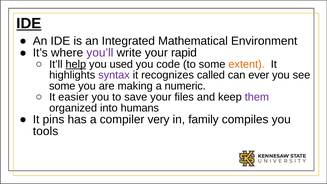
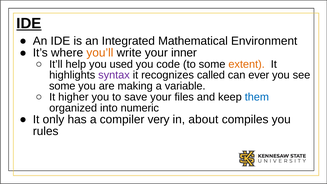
you’ll colour: purple -> orange (100, 53)
rapid: rapid -> inner (184, 53)
help underline: present -> none (76, 64)
numeric: numeric -> variable (185, 86)
easier: easier -> higher (73, 97)
them colour: purple -> blue (257, 97)
humans: humans -> numeric (140, 108)
pins: pins -> only (53, 119)
family: family -> about (203, 119)
tools: tools -> rules (46, 131)
